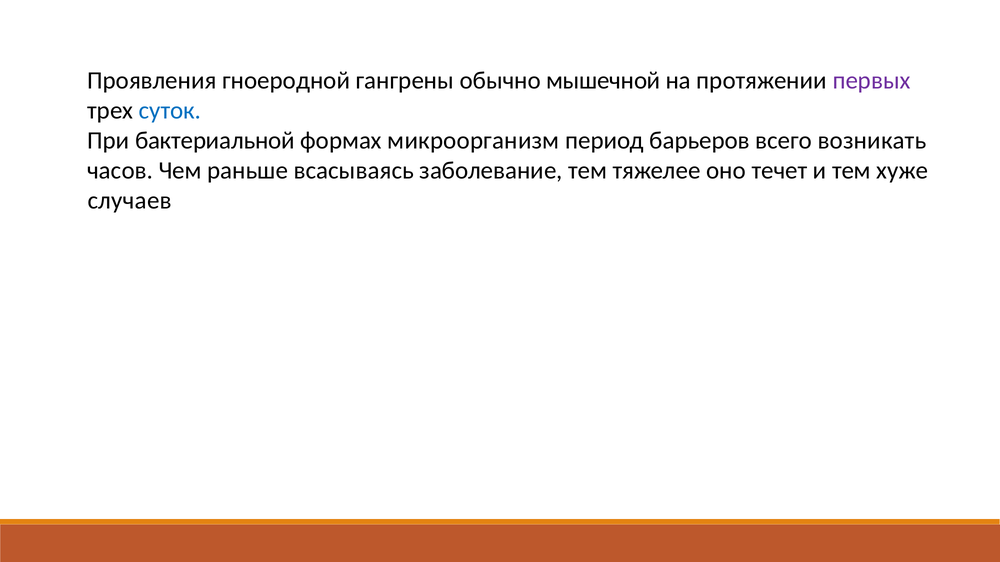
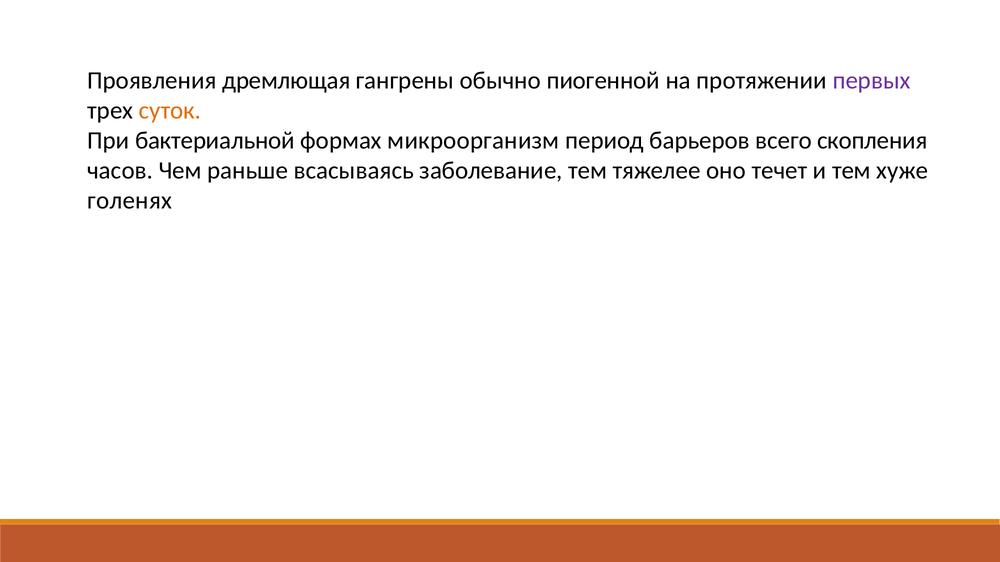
гноеродной: гноеродной -> дремлющая (286, 81)
мышечной: мышечной -> пиогенной (603, 81)
суток colour: blue -> orange (170, 111)
возникать: возникать -> скопления (872, 141)
случаев: случаев -> голенях (130, 201)
